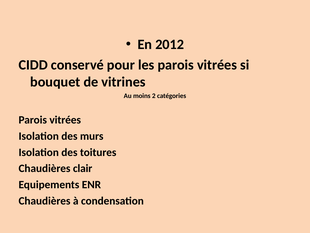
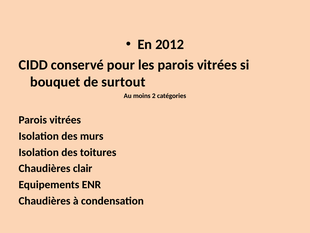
vitrines: vitrines -> surtout (123, 82)
